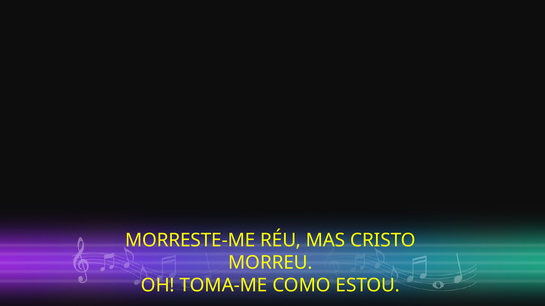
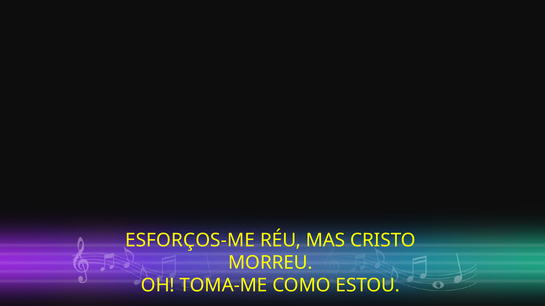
MORRESTE-ME: MORRESTE-ME -> ESFORÇOS-ME (190, 241)
